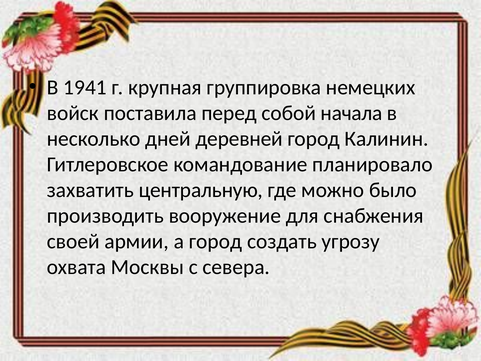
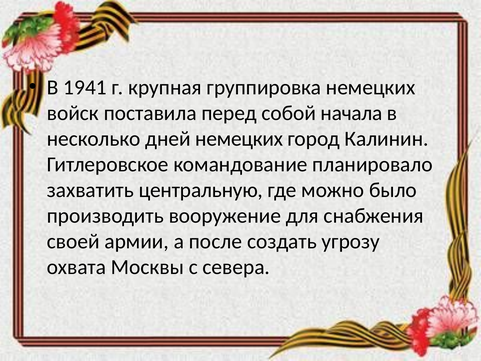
дней деревней: деревней -> немецких (239, 139)
а город: город -> после (215, 241)
